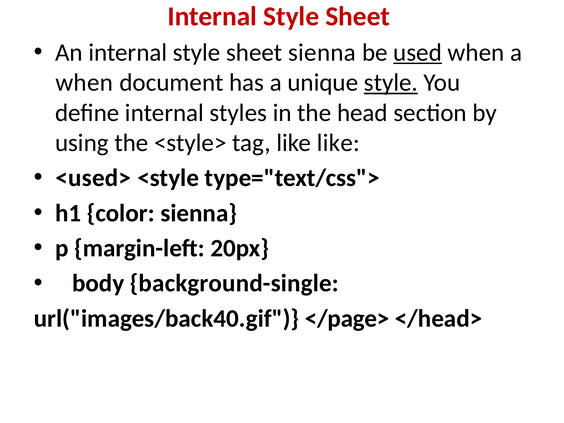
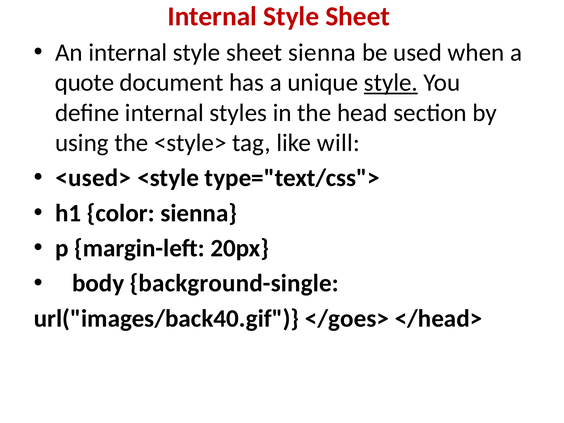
used underline: present -> none (418, 53)
when: when -> quote (84, 83)
like like: like -> will (338, 143)
</page>: </page> -> </goes> (347, 319)
